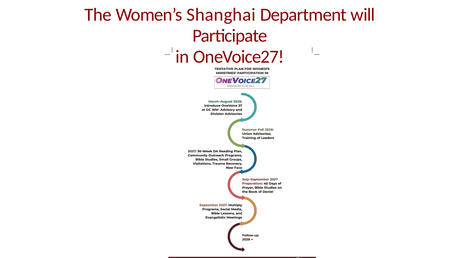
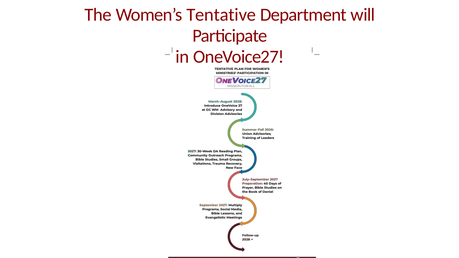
Shanghai: Shanghai -> Tentative (221, 15)
